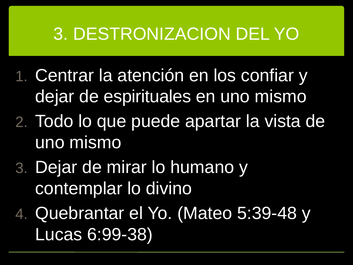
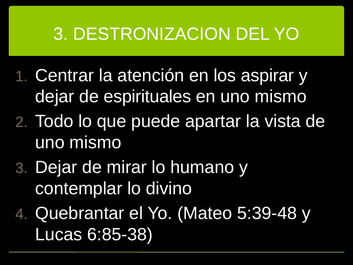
confiar: confiar -> aspirar (268, 75)
6:99-38: 6:99-38 -> 6:85-38 (120, 234)
